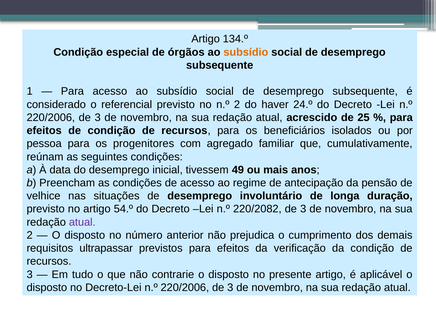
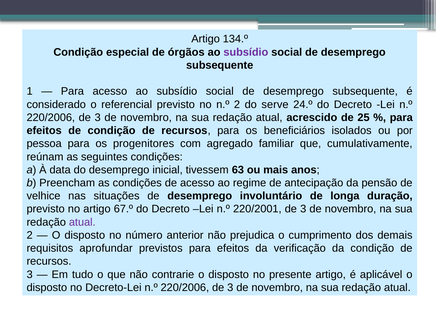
subsídio colour: orange -> purple (246, 52)
haver: haver -> serve (275, 104)
49: 49 -> 63 (238, 170)
54.º: 54.º -> 67.º (123, 209)
220/2082: 220/2082 -> 220/2001 (257, 209)
ultrapassar: ultrapassar -> aprofundar (106, 248)
